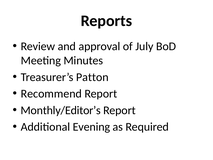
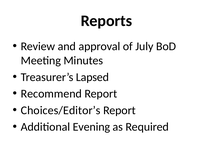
Patton: Patton -> Lapsed (92, 77)
Monthly/Editor’s: Monthly/Editor’s -> Choices/Editor’s (61, 110)
